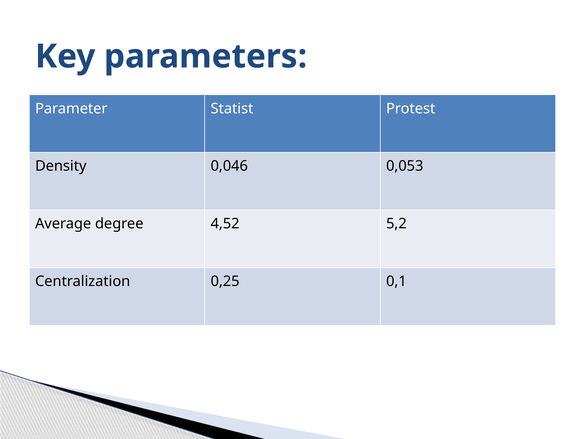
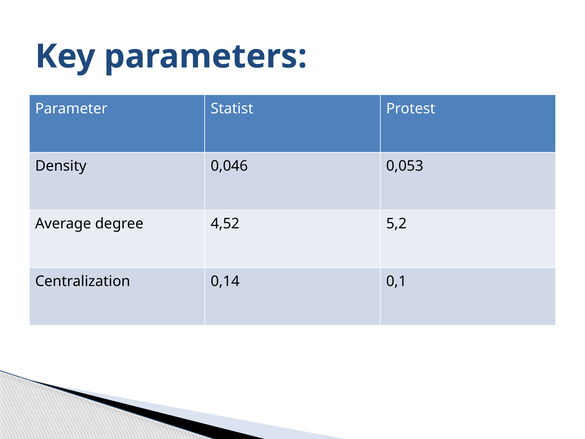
0,25: 0,25 -> 0,14 (225, 281)
